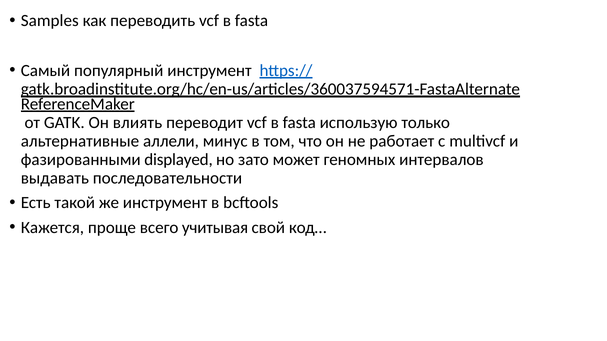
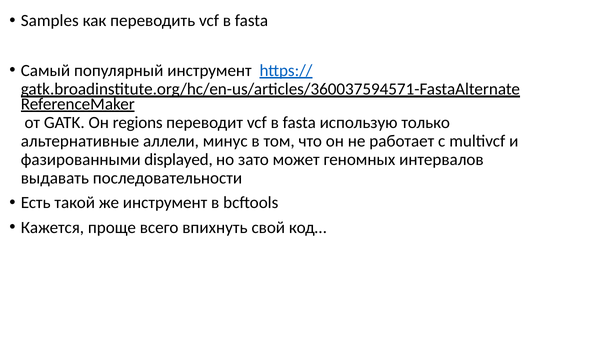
влиять: влиять -> regions (138, 123)
учитывая: учитывая -> впихнуть (215, 228)
